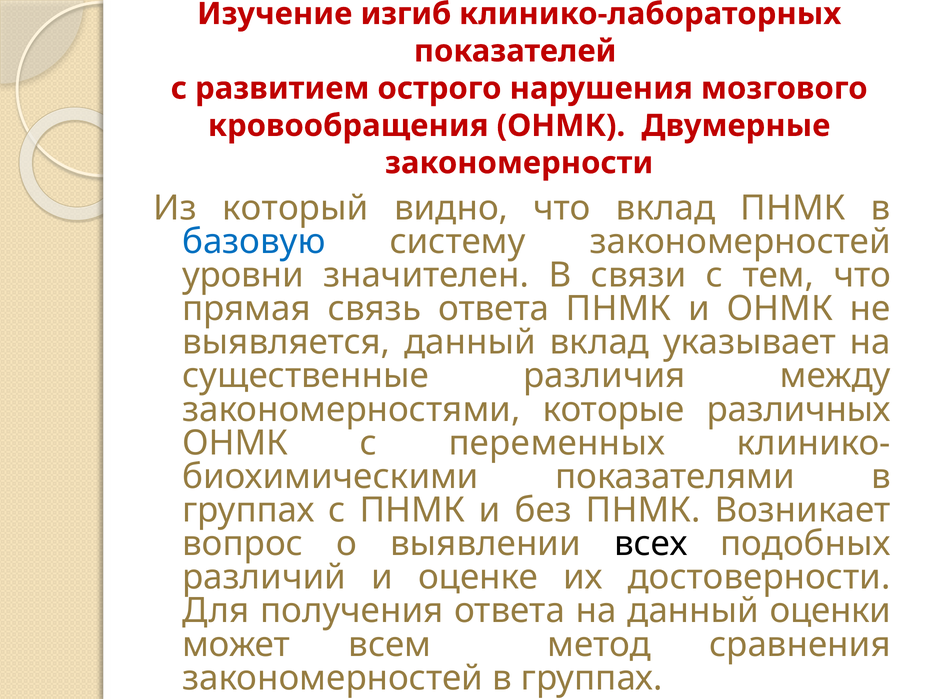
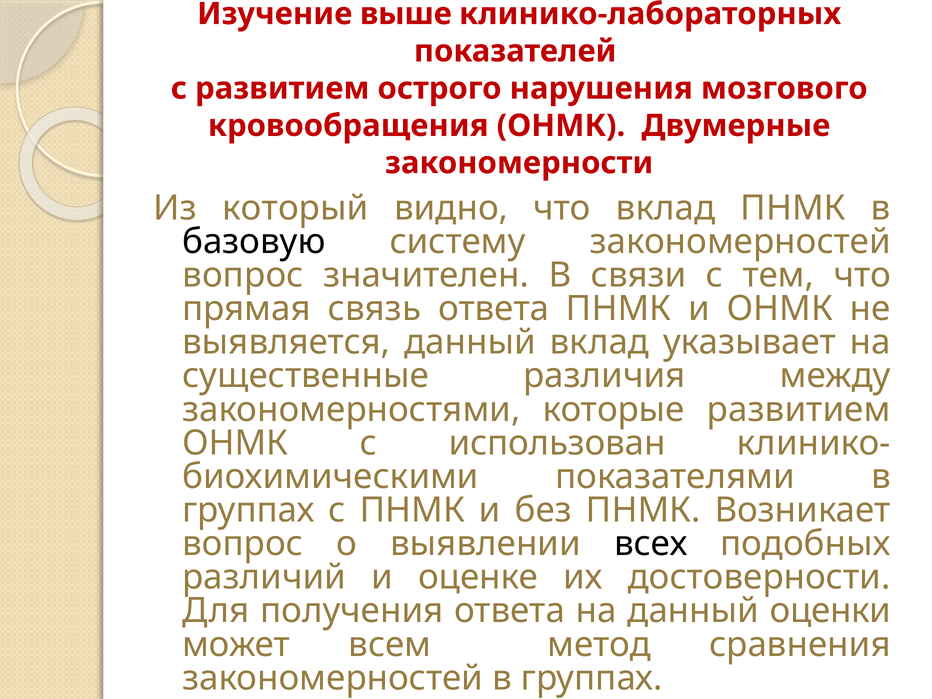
изгиб: изгиб -> выше (406, 14)
базовую colour: blue -> black (254, 242)
уровни: уровни -> вопрос (243, 275)
которые различных: различных -> развитием (799, 409)
переменных: переменных -> использован (557, 443)
